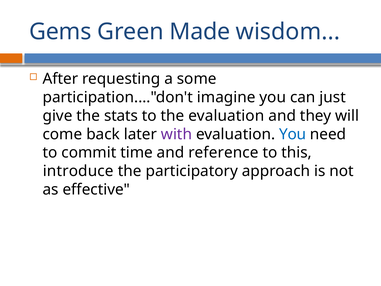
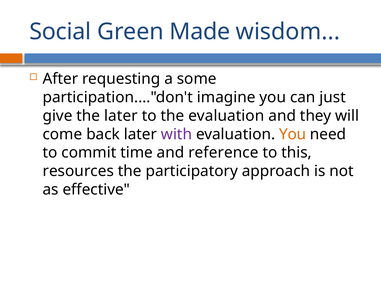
Gems: Gems -> Social (60, 32)
the stats: stats -> later (121, 116)
You colour: blue -> orange (293, 134)
introduce: introduce -> resources (78, 171)
